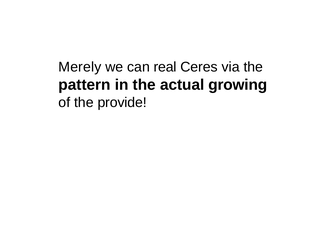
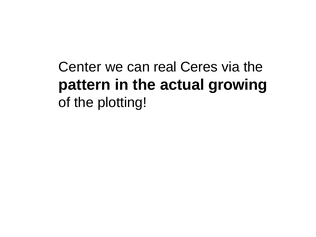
Merely: Merely -> Center (80, 67)
provide: provide -> plotting (122, 102)
